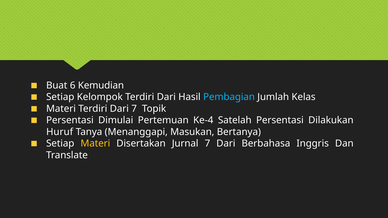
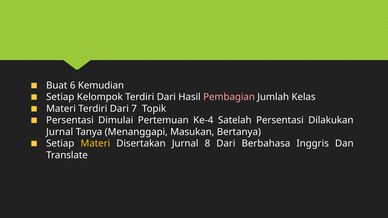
Pembagian colour: light blue -> pink (229, 97)
Huruf: Huruf -> Jurnal (60, 132)
Jurnal 7: 7 -> 8 (207, 144)
